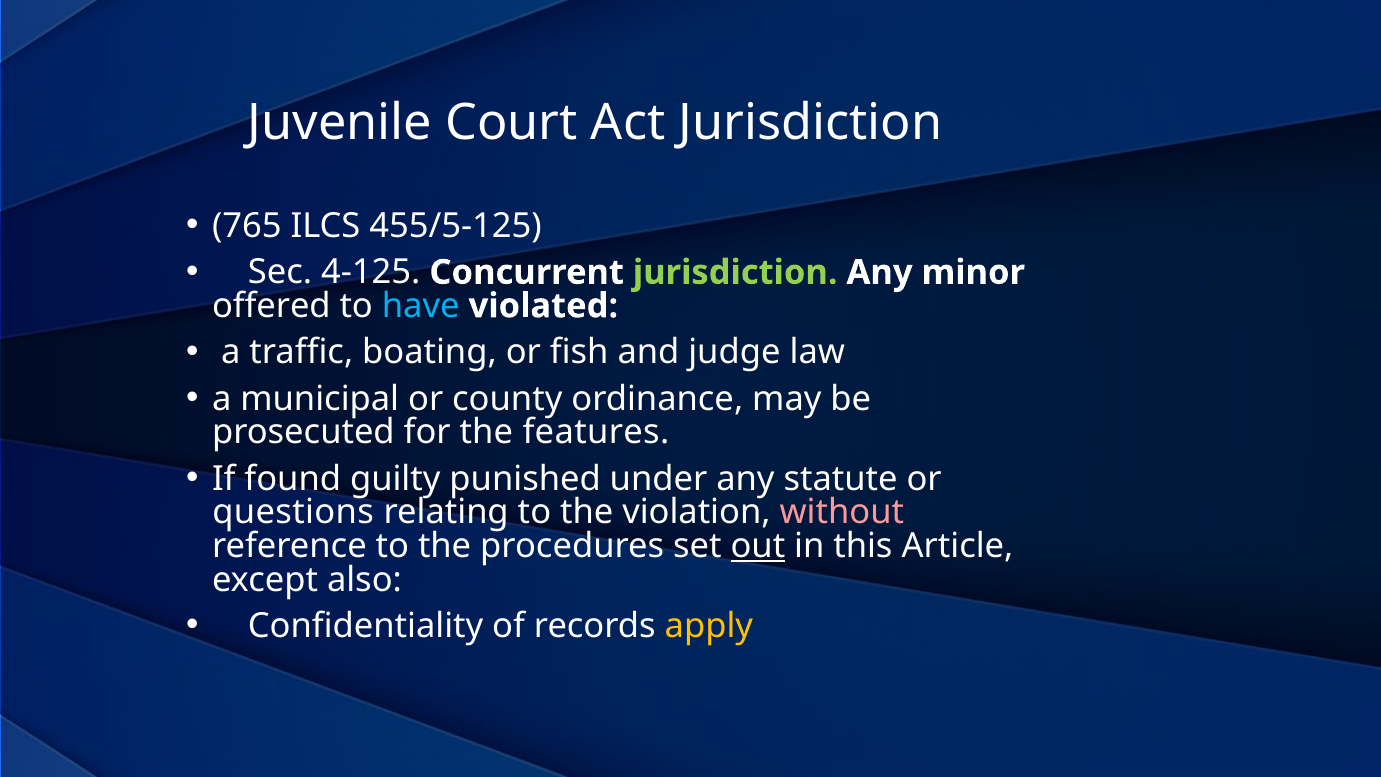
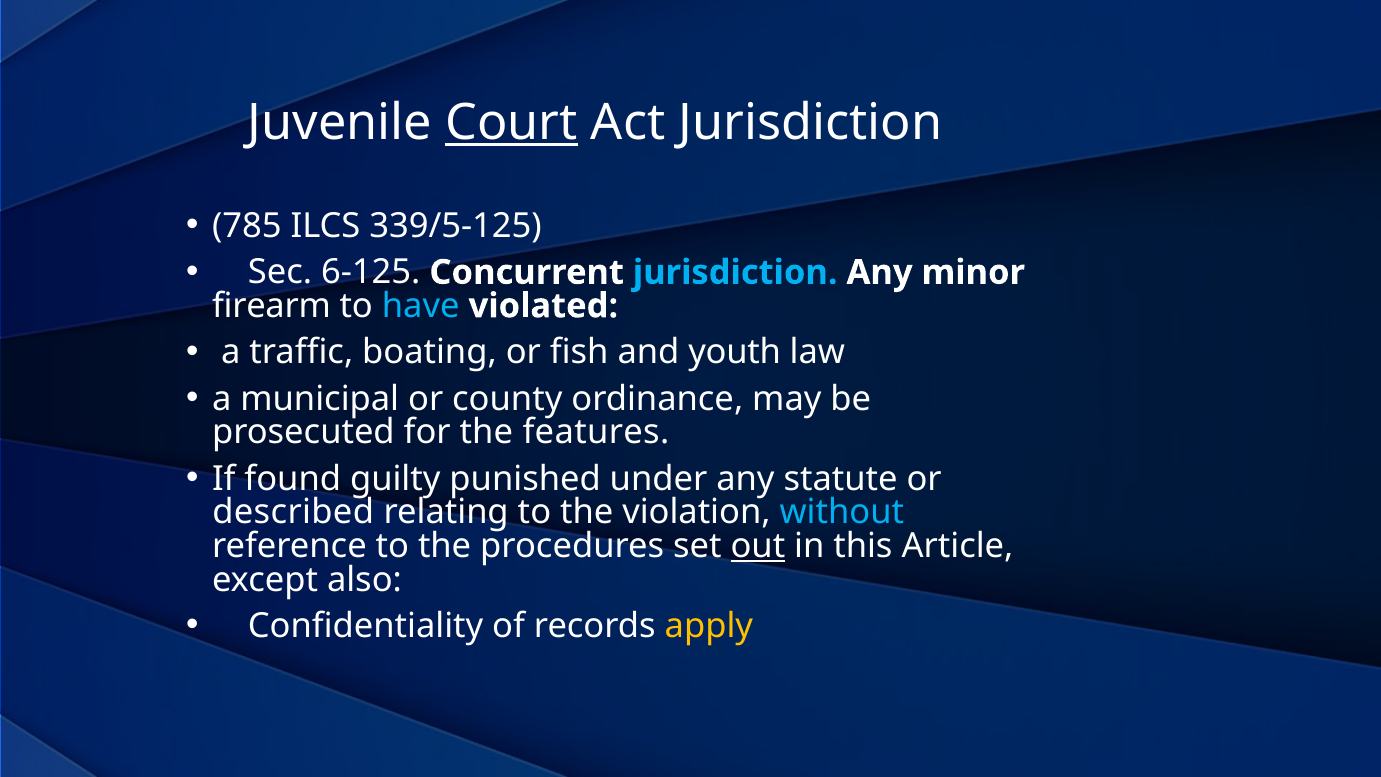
Court underline: none -> present (512, 123)
765: 765 -> 785 (247, 226)
455/5-125: 455/5-125 -> 339/5-125 (456, 226)
4-125: 4-125 -> 6-125 (371, 272)
jurisdiction colour: light green -> light blue (735, 272)
offered: offered -> firearm (271, 306)
judge: judge -> youth (735, 352)
questions: questions -> described (293, 512)
without colour: pink -> light blue (842, 512)
